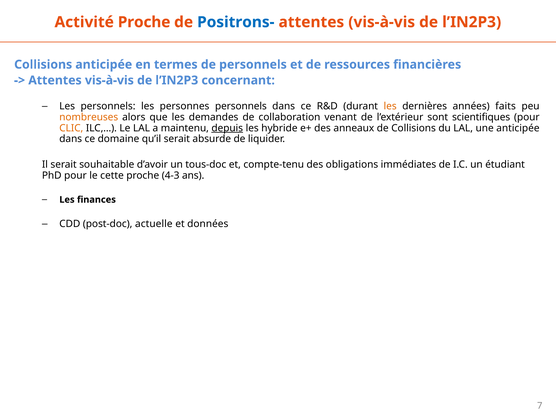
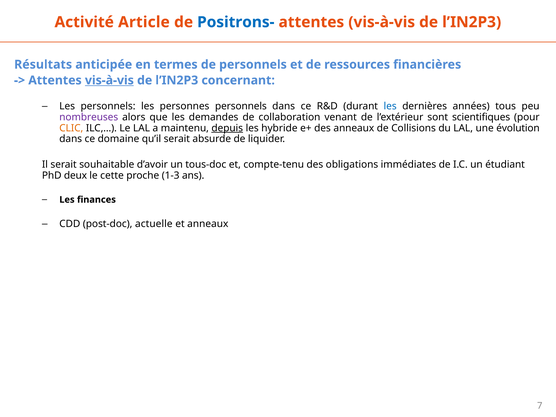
Activité Proche: Proche -> Article (144, 22)
Collisions: Collisions -> Résultats (43, 65)
vis-à-vis underline: none -> present (109, 80)
les colour: orange -> blue (390, 106)
faits: faits -> tous (506, 106)
nombreuses colour: orange -> purple (89, 117)
une anticipée: anticipée -> évolution (518, 128)
PhD pour: pour -> deux (75, 175)
4-3: 4-3 -> 1-3 (171, 175)
et données: données -> anneaux (208, 224)
